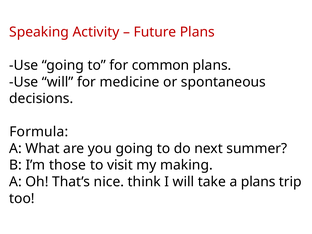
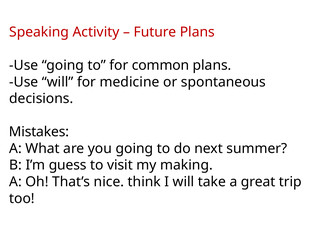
Formula: Formula -> Mistakes (39, 132)
those: those -> guess (68, 165)
a plans: plans -> great (258, 182)
